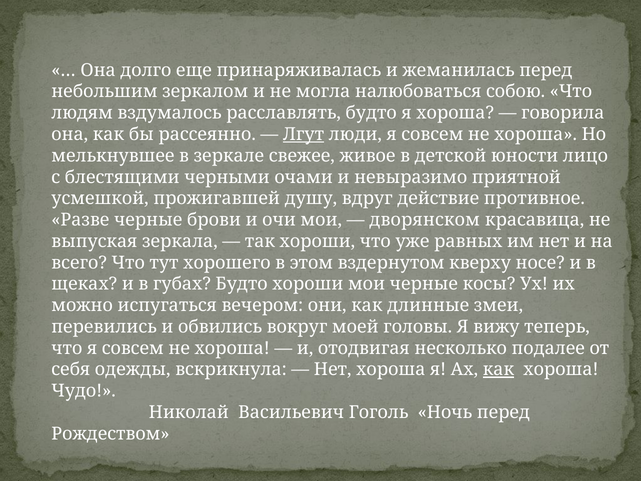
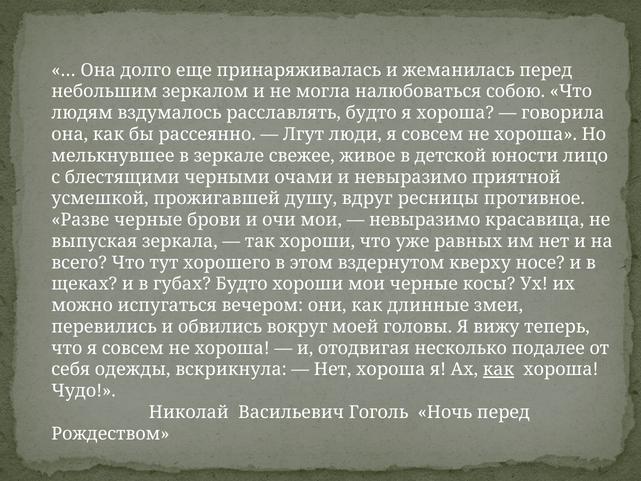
Лгут underline: present -> none (303, 134)
действие: действие -> ресницы (438, 198)
дворянском: дворянском -> невыразимо (425, 220)
